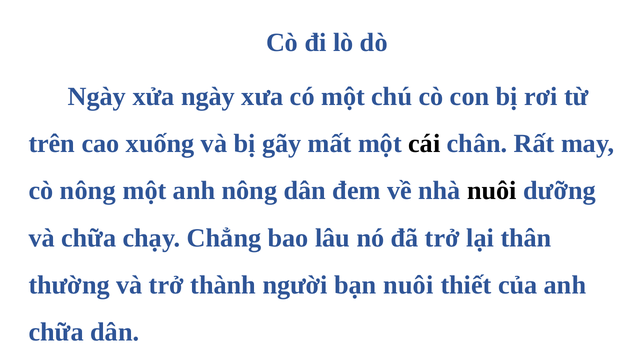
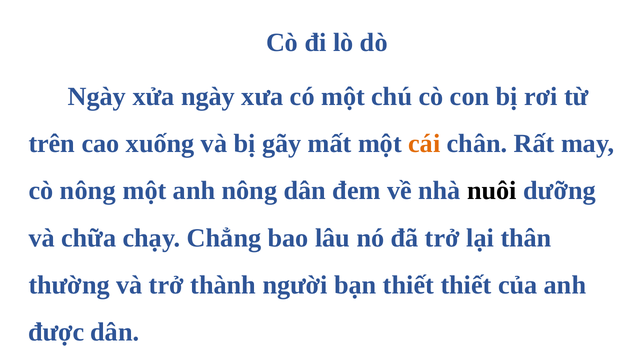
cái colour: black -> orange (424, 144)
bạn nuôi: nuôi -> thiết (409, 285)
chữa: chữa -> được (56, 333)
